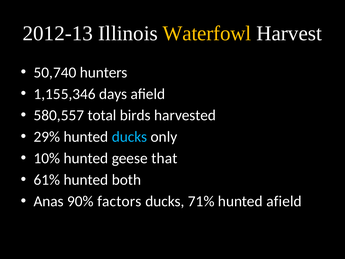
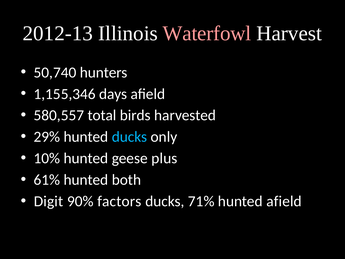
Waterfowl colour: yellow -> pink (207, 33)
that: that -> plus (164, 158)
Anas: Anas -> Digit (49, 201)
